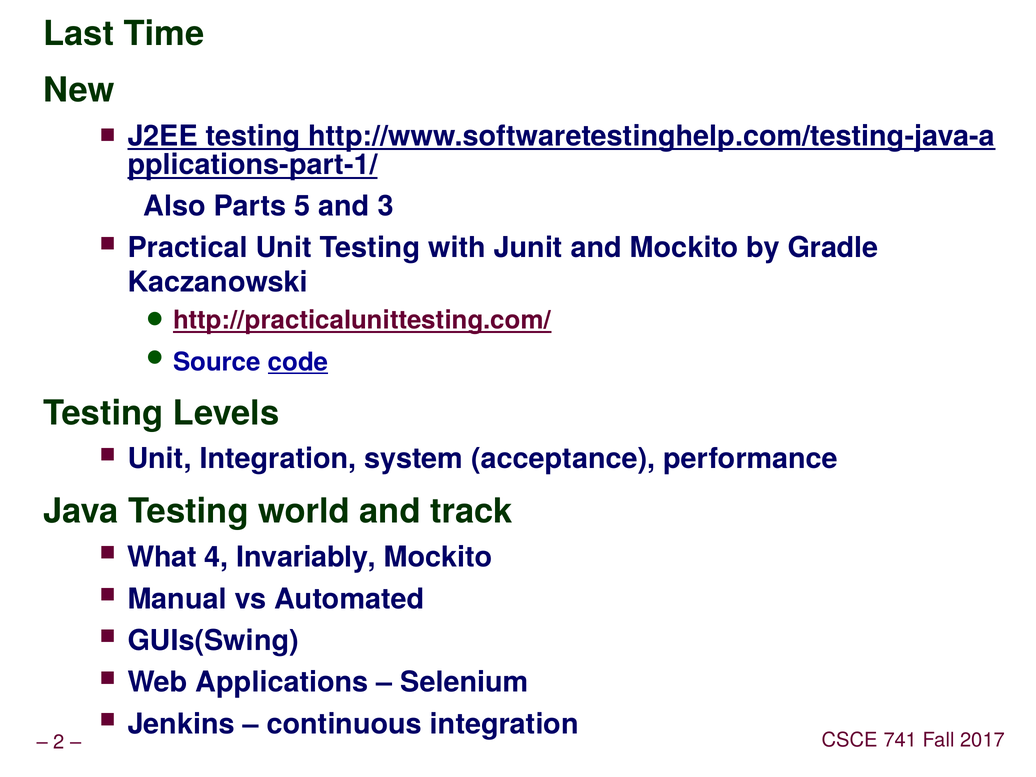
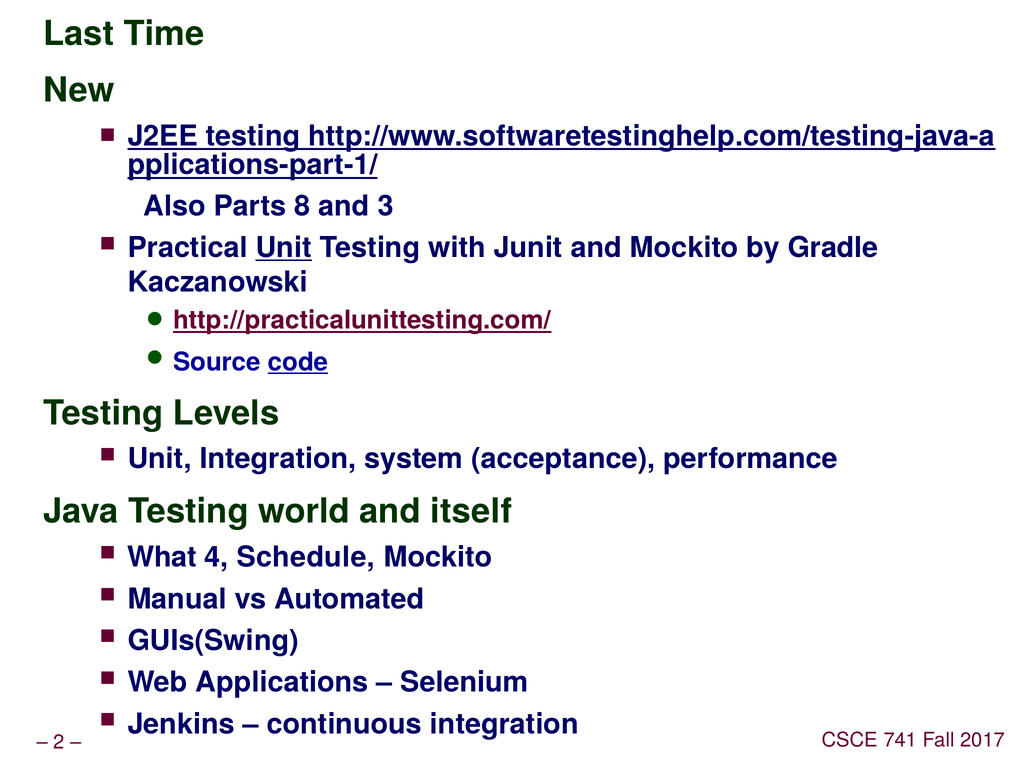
5: 5 -> 8 (302, 206)
Unit underline: none -> present (284, 248)
track: track -> itself (471, 512)
Invariably: Invariably -> Schedule (306, 557)
